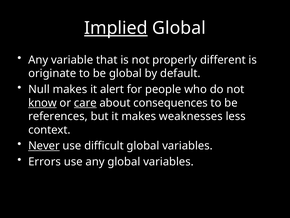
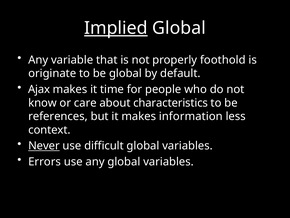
different: different -> foothold (223, 60)
Null: Null -> Ajax (39, 89)
alert: alert -> time (112, 89)
know underline: present -> none (43, 103)
care underline: present -> none (85, 103)
consequences: consequences -> characteristics (171, 103)
weaknesses: weaknesses -> information (191, 116)
